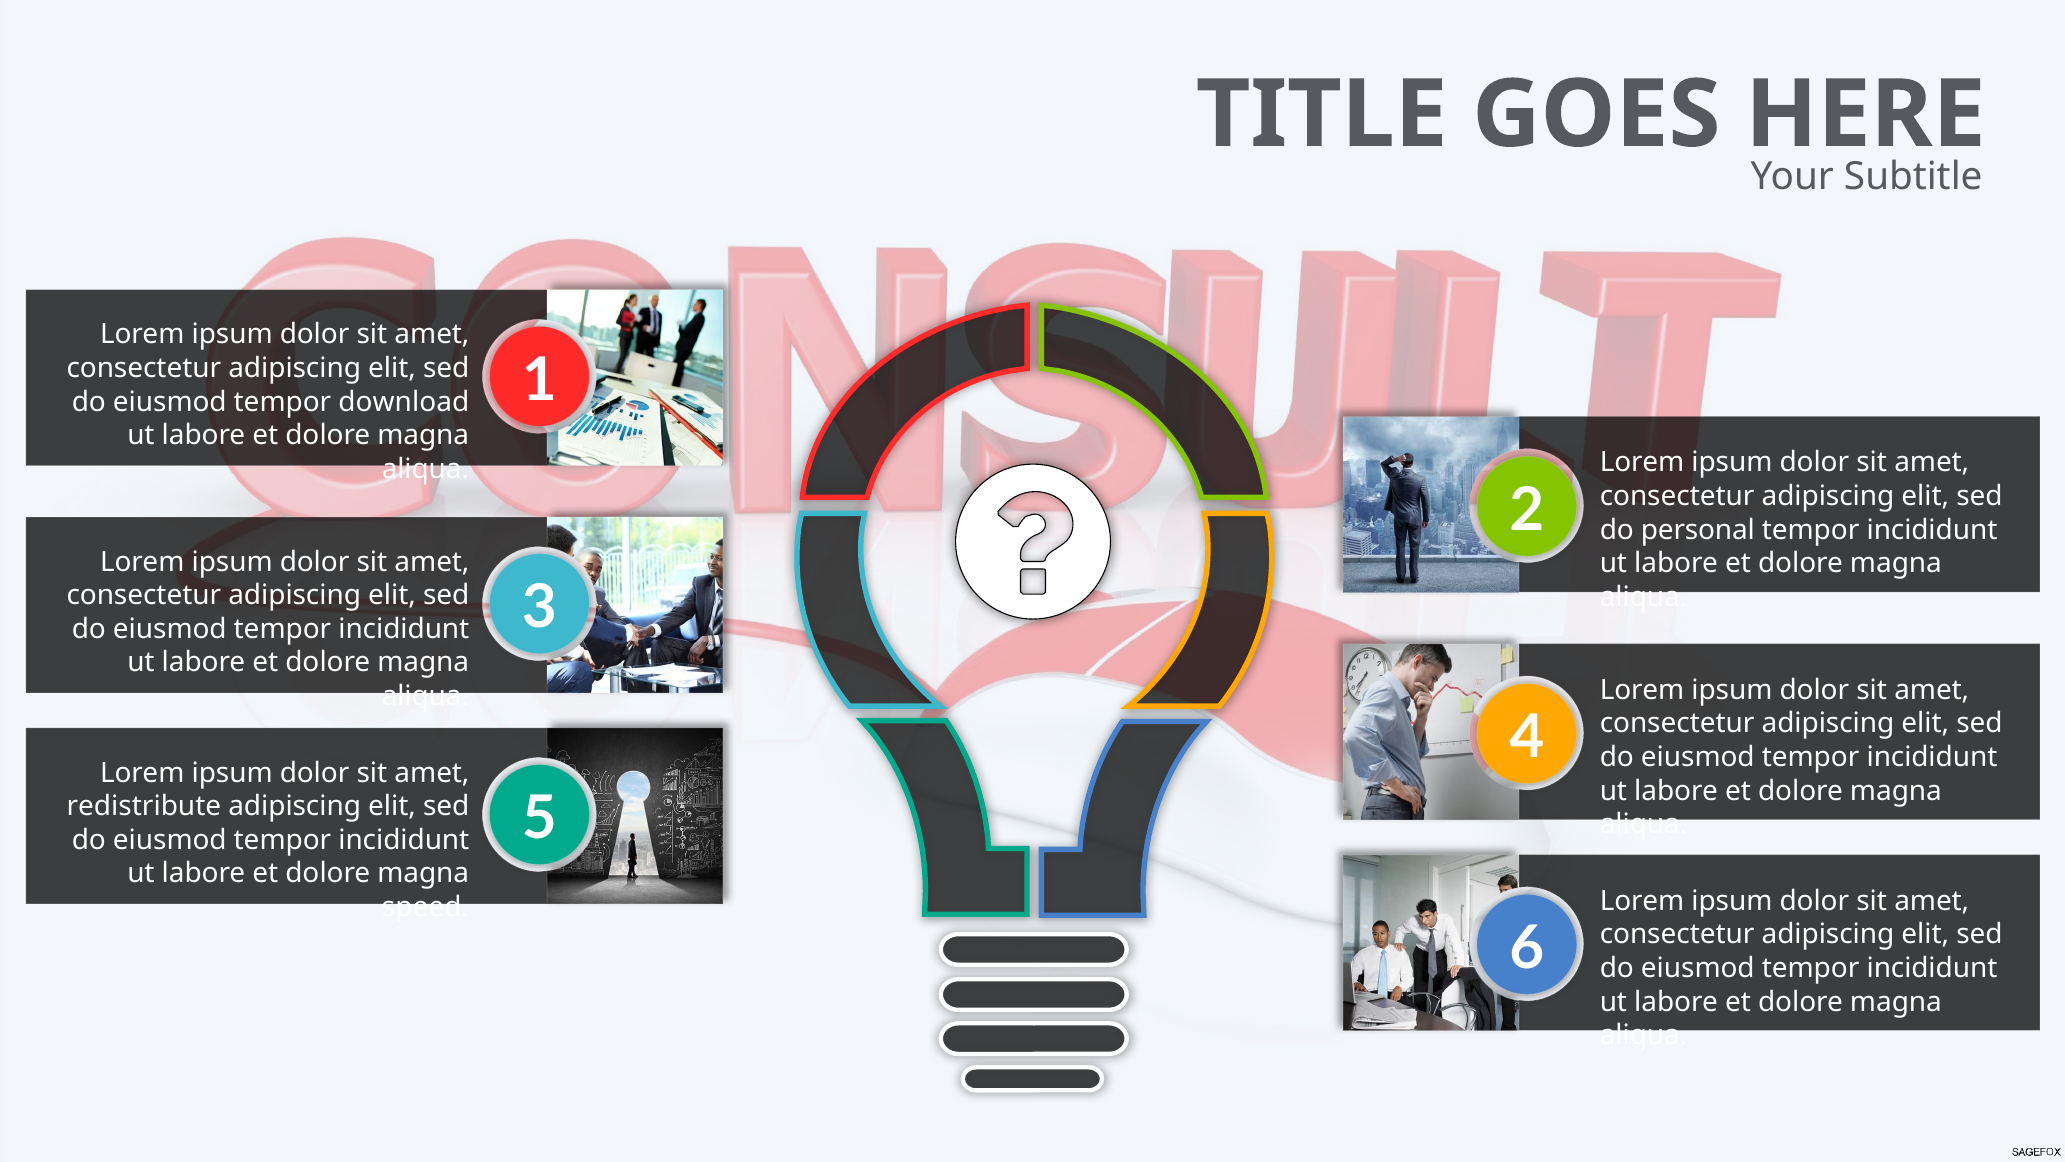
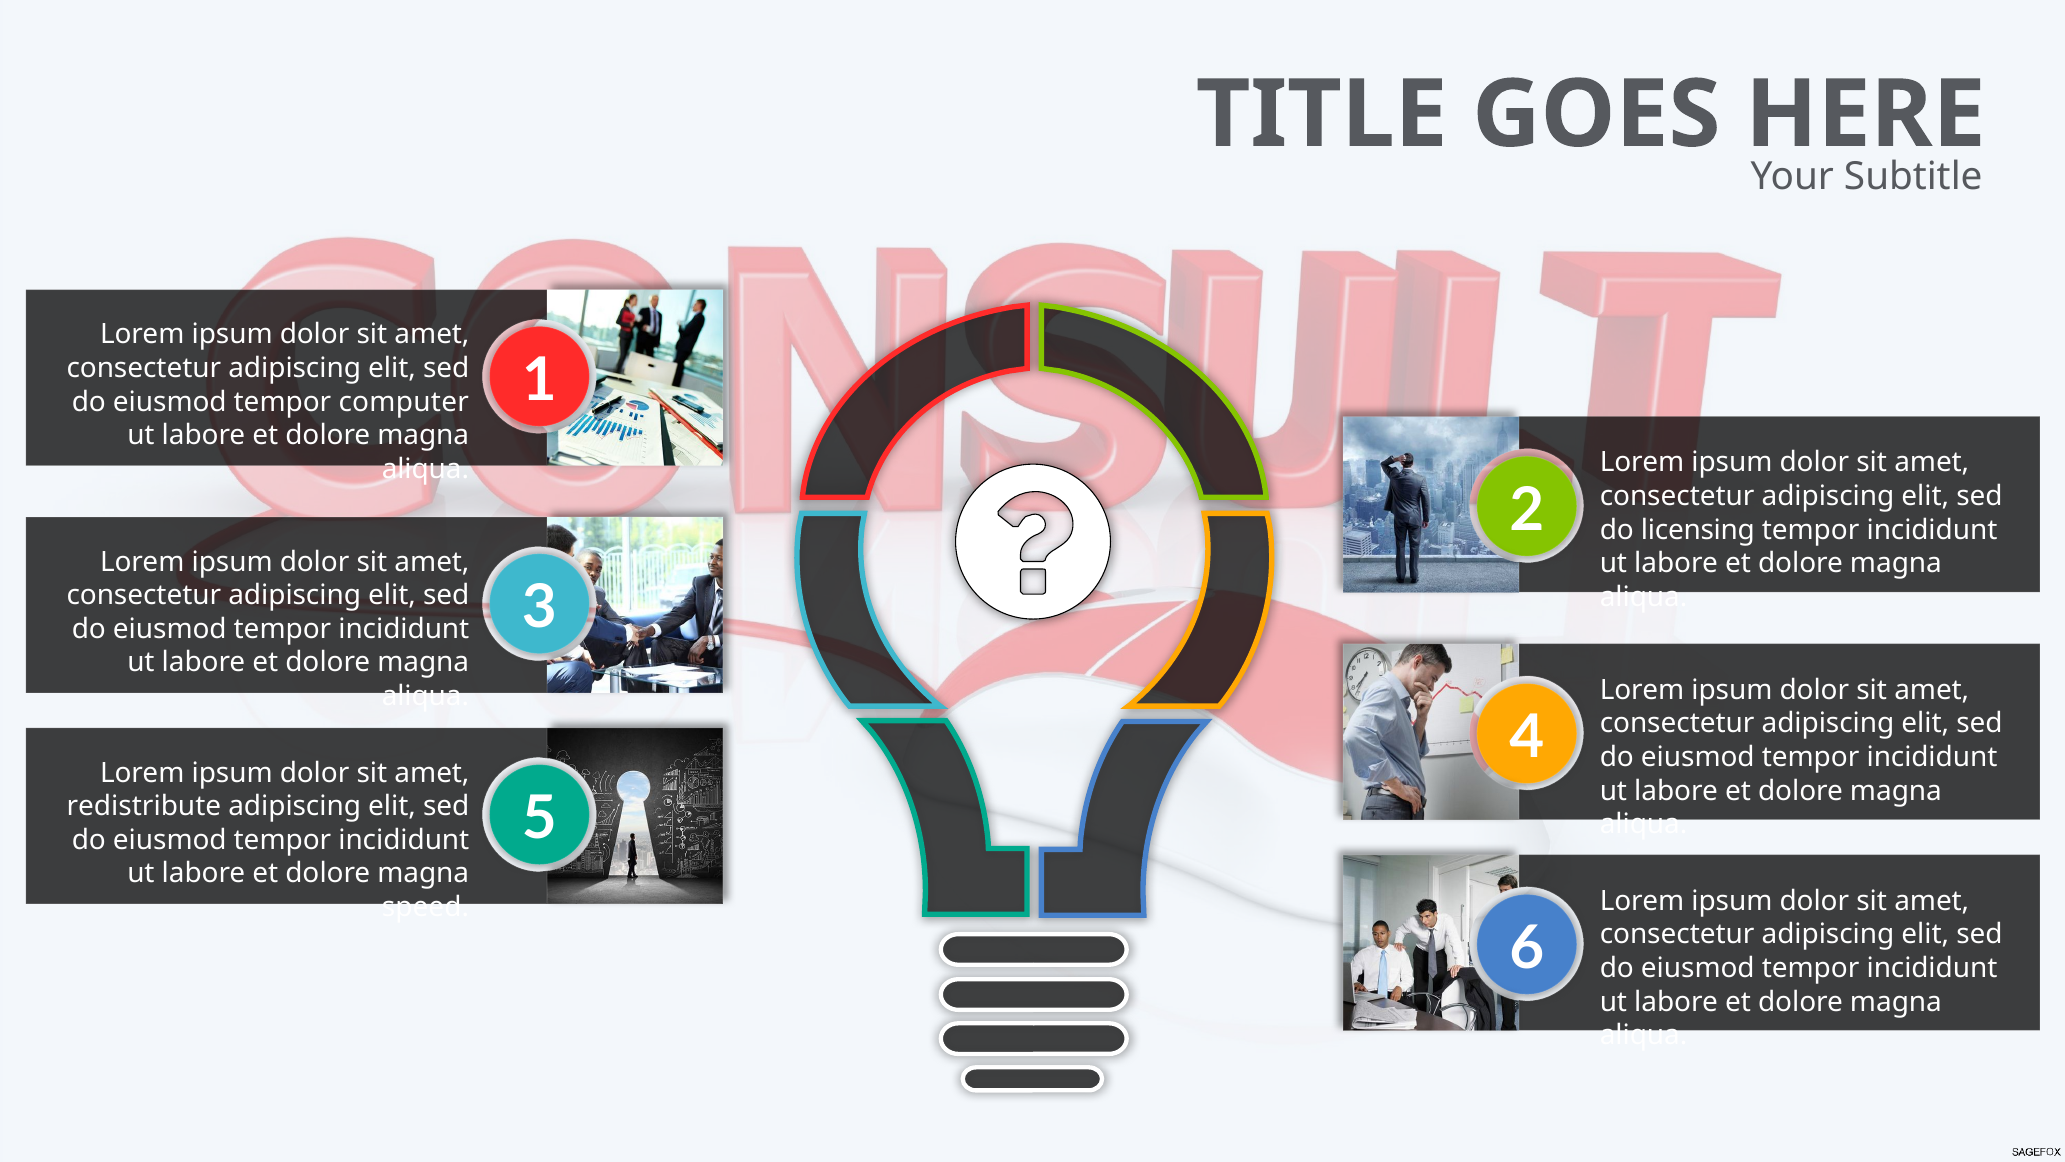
download: download -> computer (404, 402)
personal: personal -> licensing (1698, 530)
